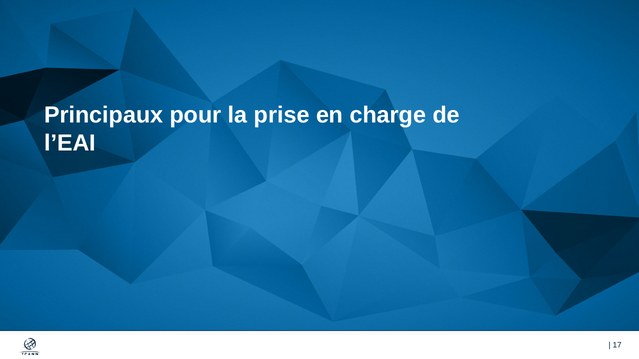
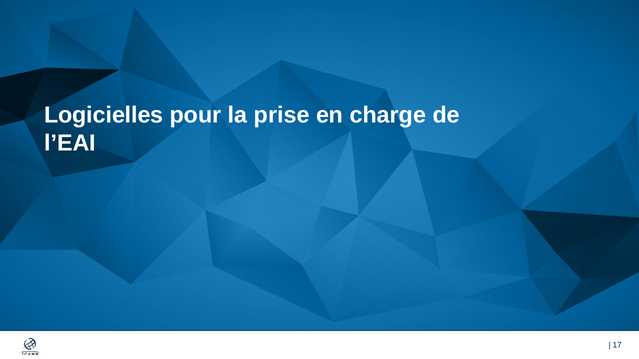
Principaux: Principaux -> Logicielles (104, 115)
